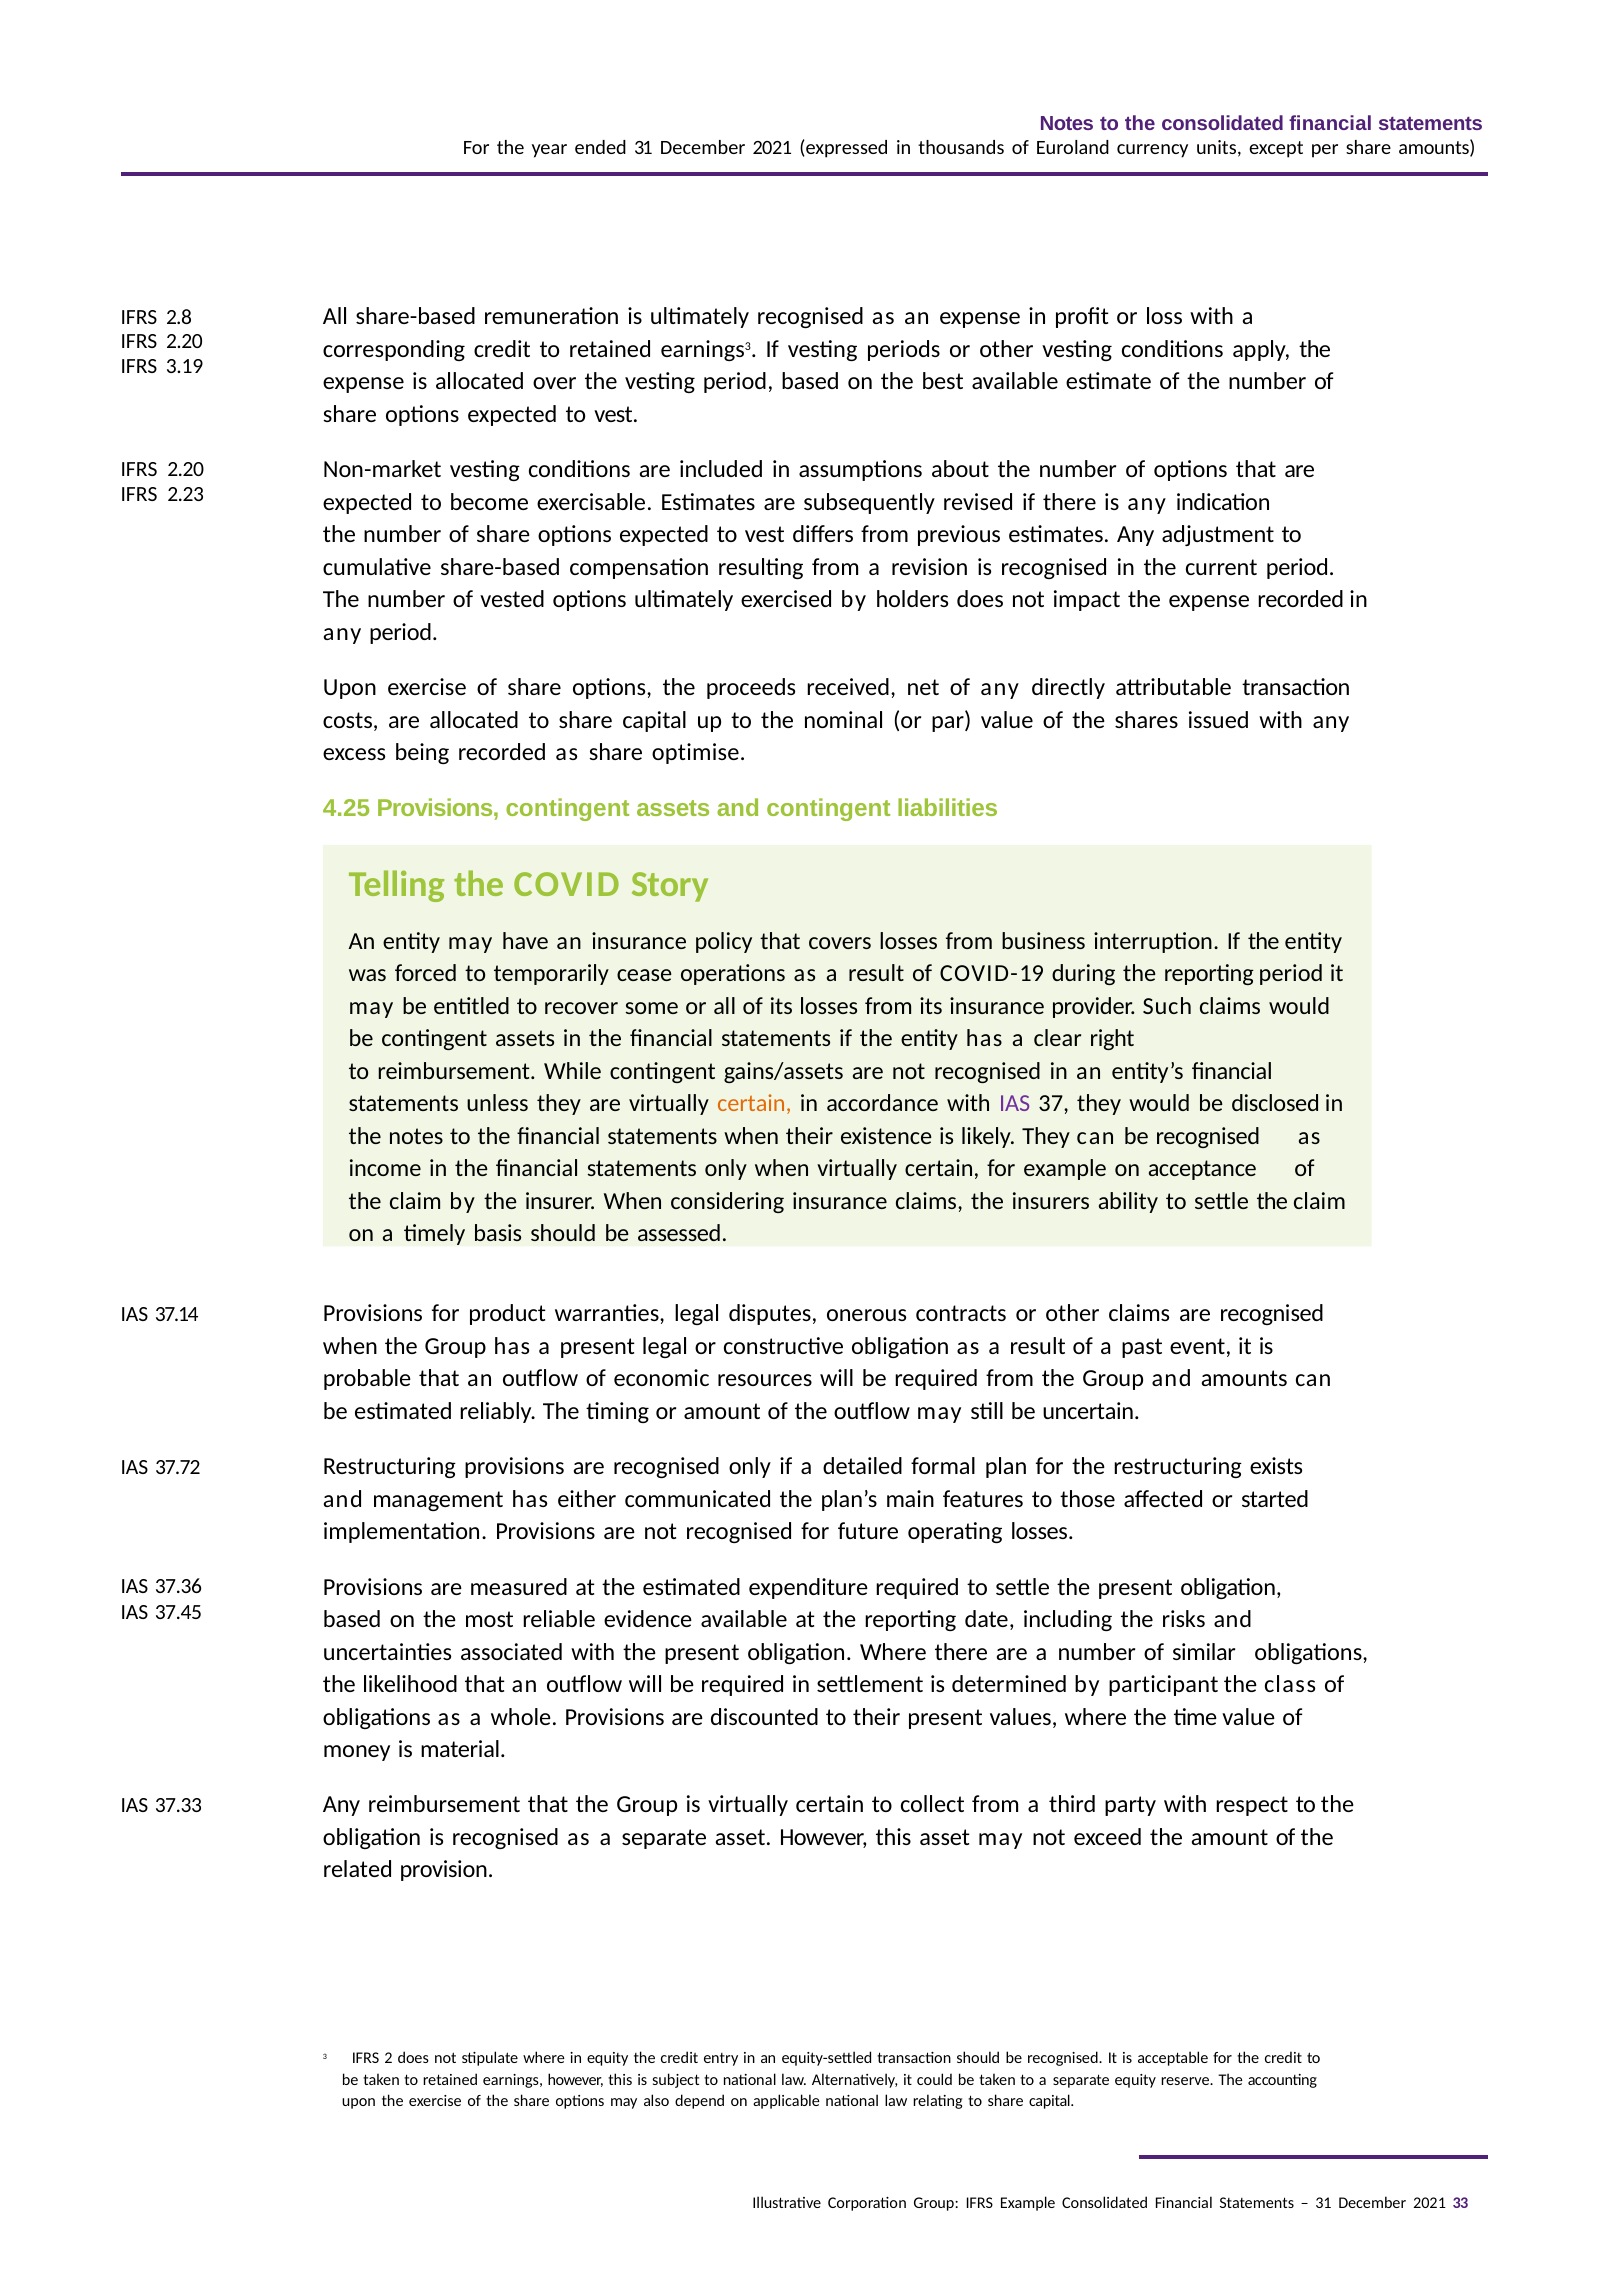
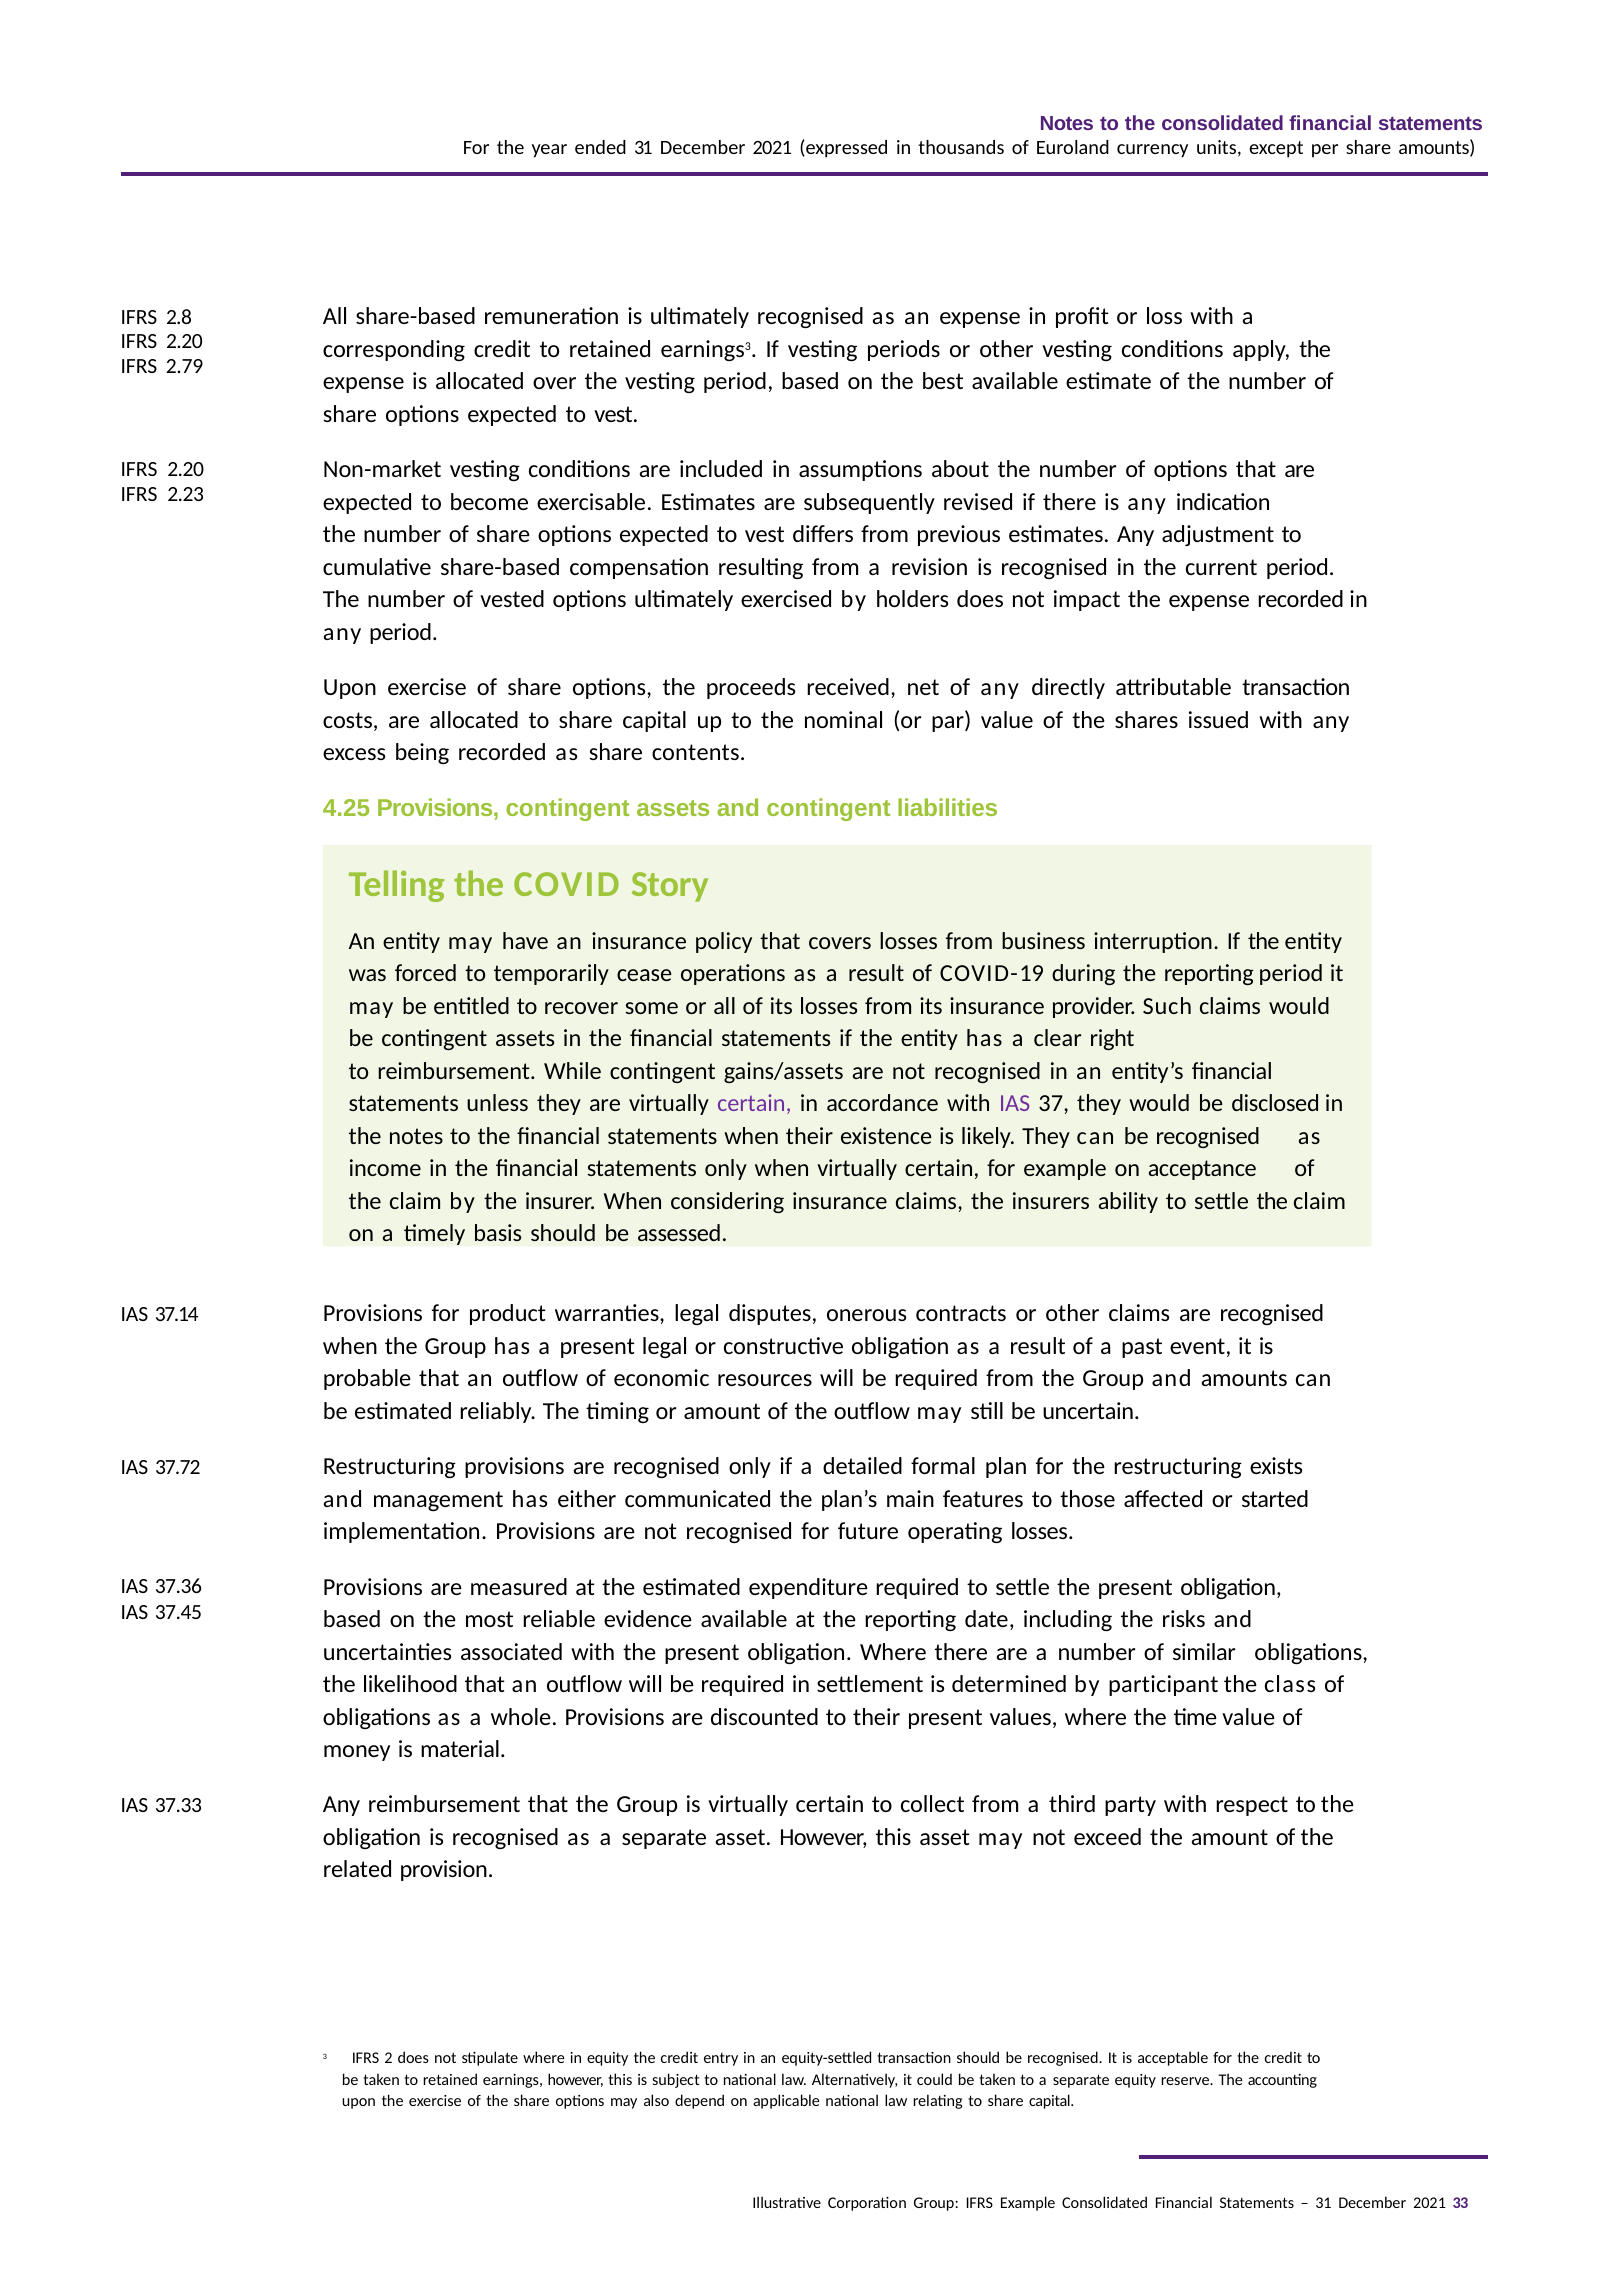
3.19: 3.19 -> 2.79 (185, 366)
optimise: optimise -> contents (699, 752)
certain colour: orange -> purple (754, 1103)
